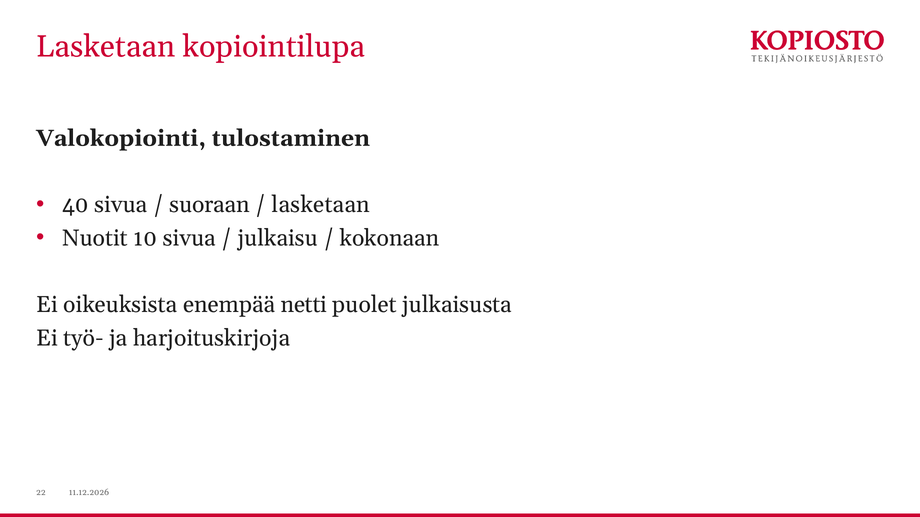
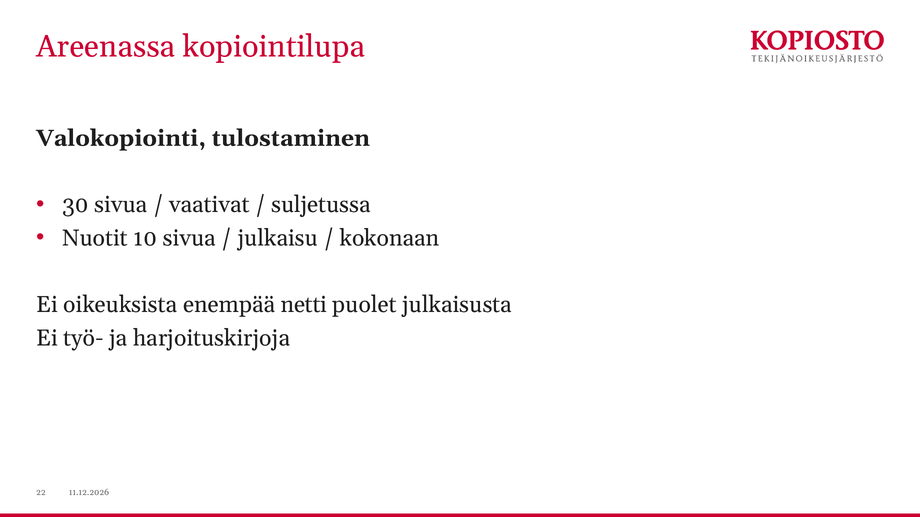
Lasketaan: Lasketaan -> Areenassa (106, 47)
40: 40 -> 30 (75, 205)
suoraan: suoraan -> vaativat (209, 205)
lasketaan: lasketaan -> suljetussa (321, 205)
